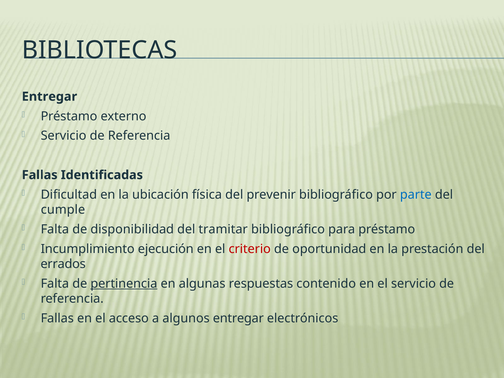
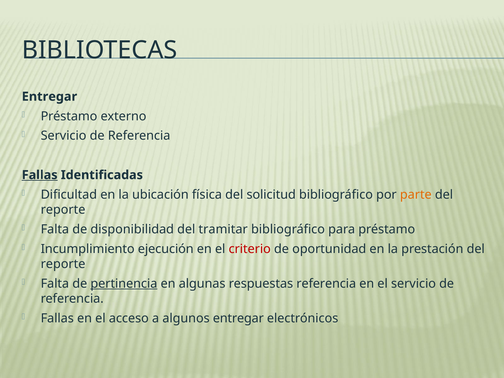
Fallas underline: none -> present (40, 175)
prevenir: prevenir -> solicitud (271, 195)
parte colour: blue -> orange (416, 195)
cumple: cumple -> reporte (63, 210)
errados: errados -> reporte (63, 264)
respuestas contenido: contenido -> referencia (326, 284)
